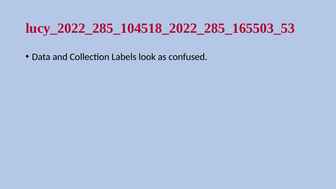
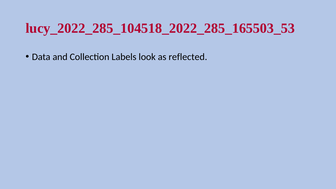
confused: confused -> reflected (188, 57)
